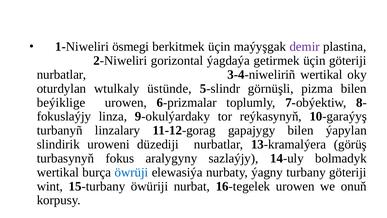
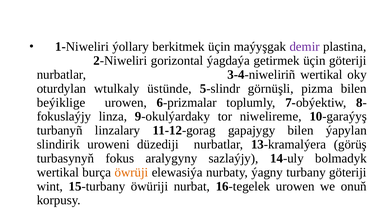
ösmegi: ösmegi -> ýollary (131, 47)
reýkasynyň: reýkasynyň -> niwelireme (271, 116)
öwrüji colour: blue -> orange (131, 172)
